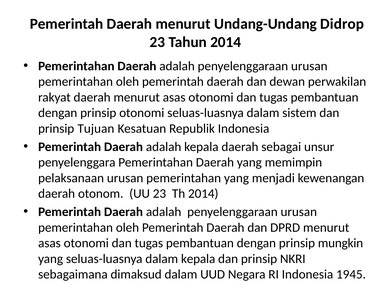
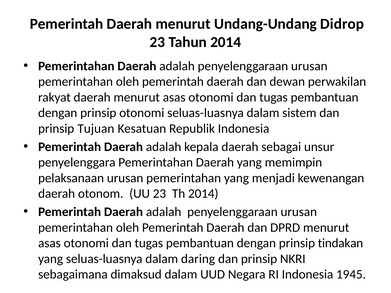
mungkin: mungkin -> tindakan (341, 243)
dalam kepala: kepala -> daring (198, 259)
